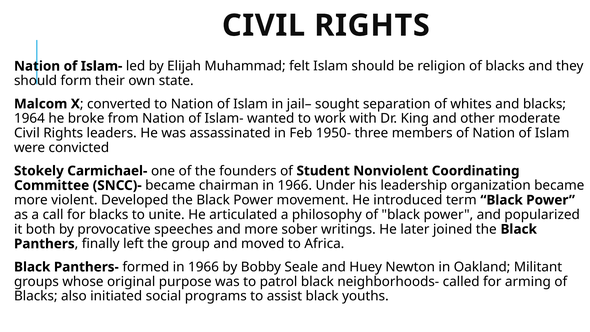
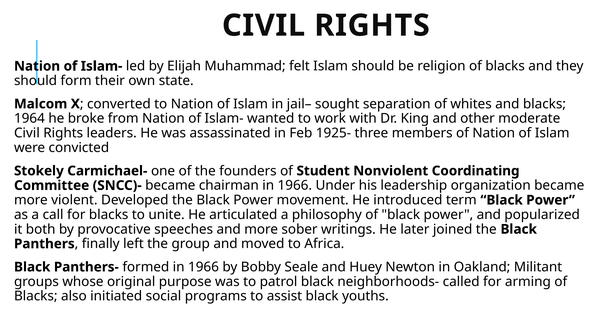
1950-: 1950- -> 1925- (333, 133)
